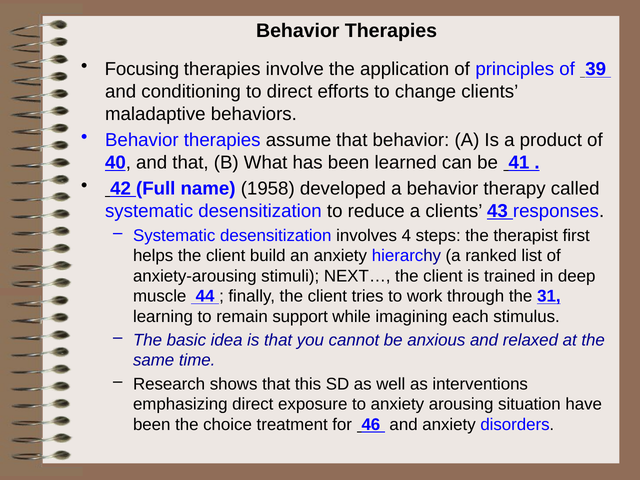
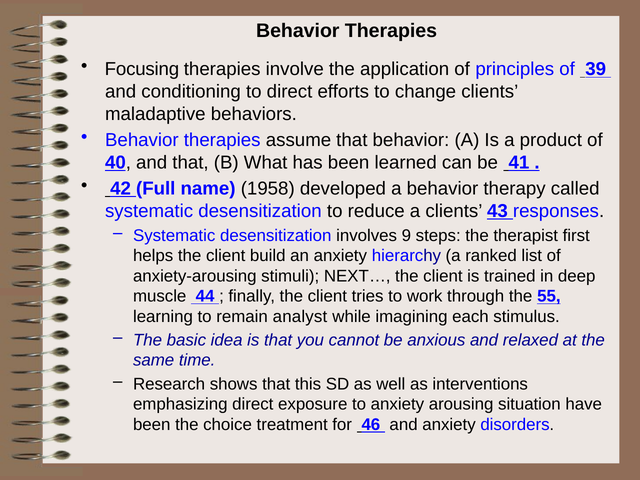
4: 4 -> 9 (406, 235)
31: 31 -> 55 (549, 296)
support: support -> analyst (300, 317)
